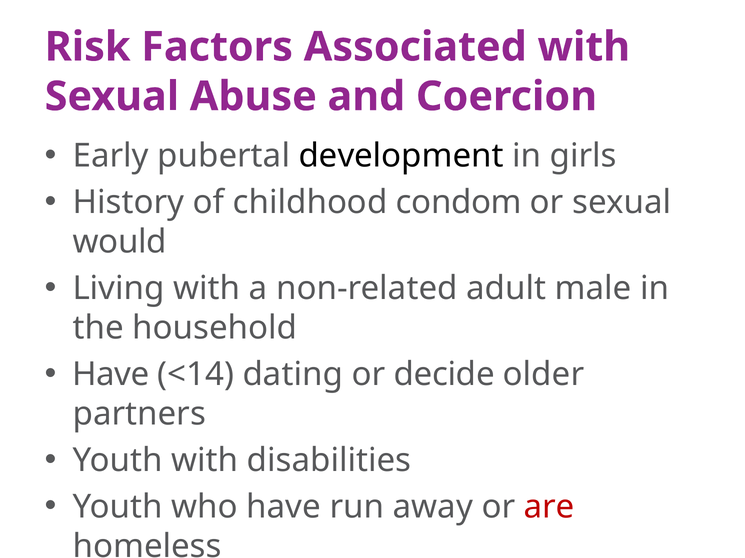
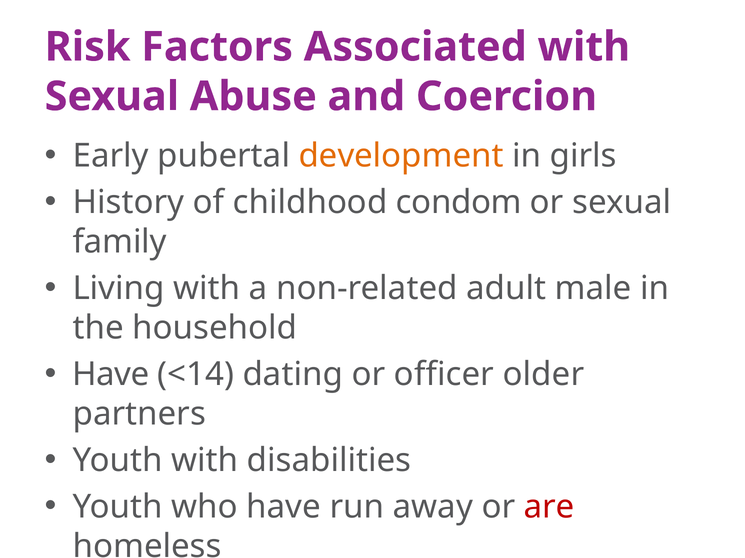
development colour: black -> orange (401, 156)
would: would -> family (120, 242)
decide: decide -> officer (444, 375)
